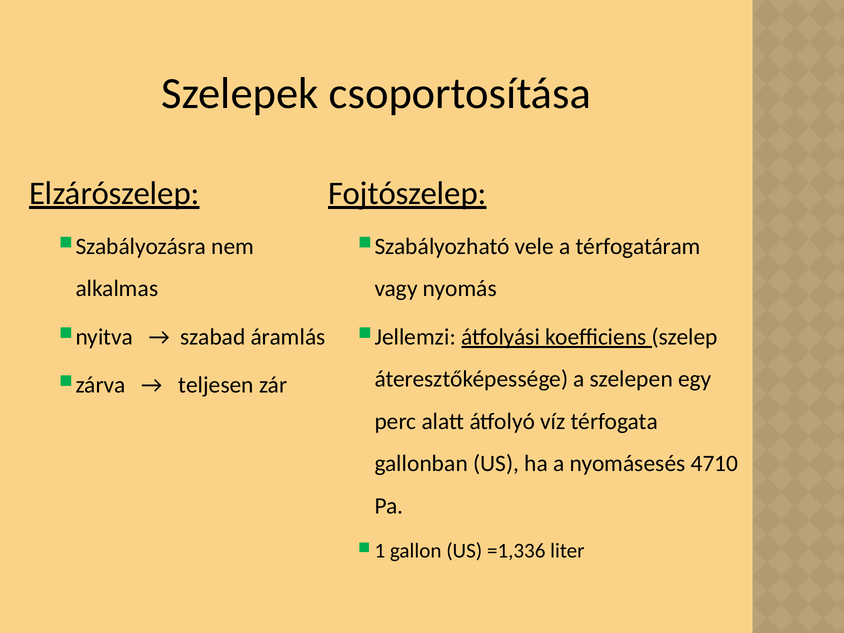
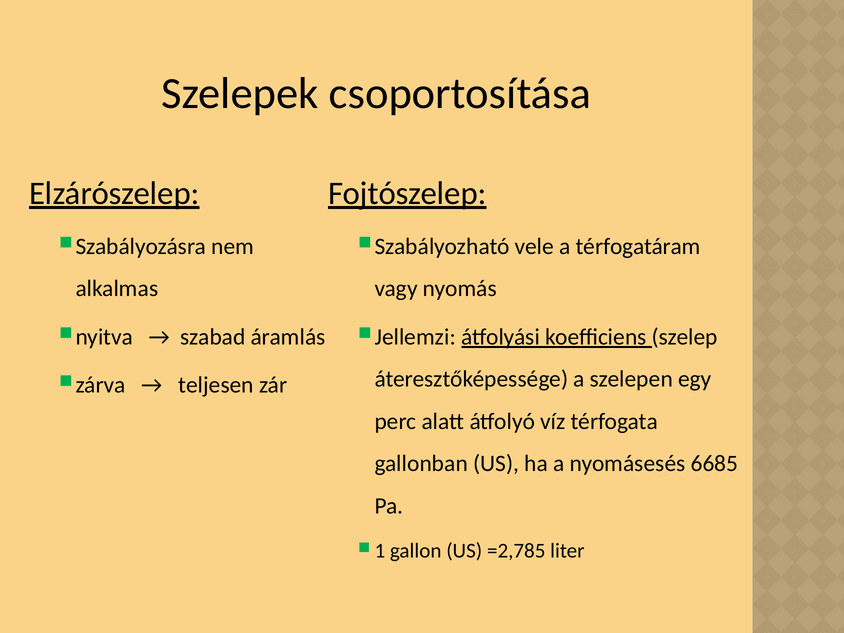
4710: 4710 -> 6685 (714, 464)
=1,336: =1,336 -> =2,785 (516, 551)
